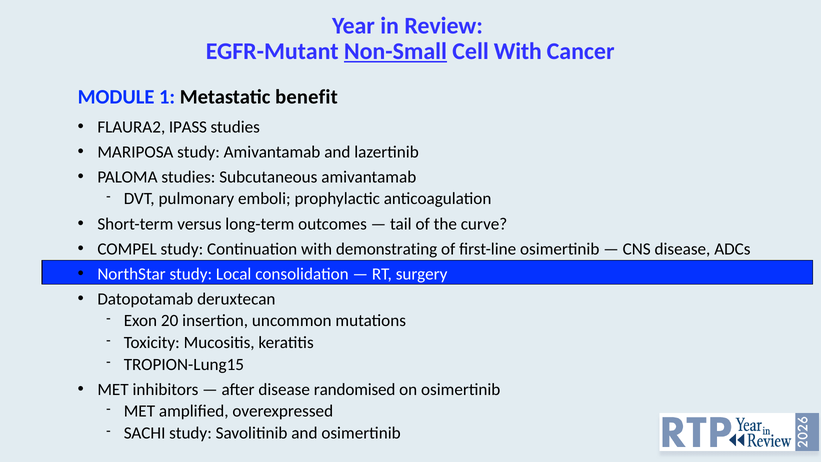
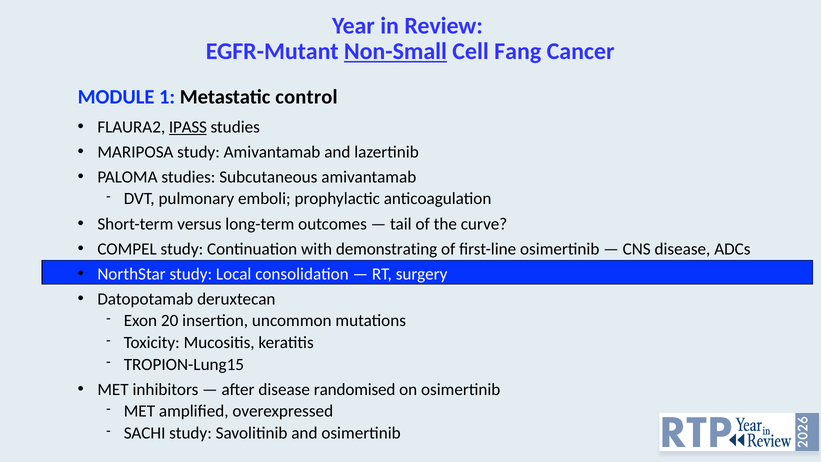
Cell With: With -> Fang (518, 51)
benefit: benefit -> control (306, 97)
IPASS underline: none -> present (188, 127)
